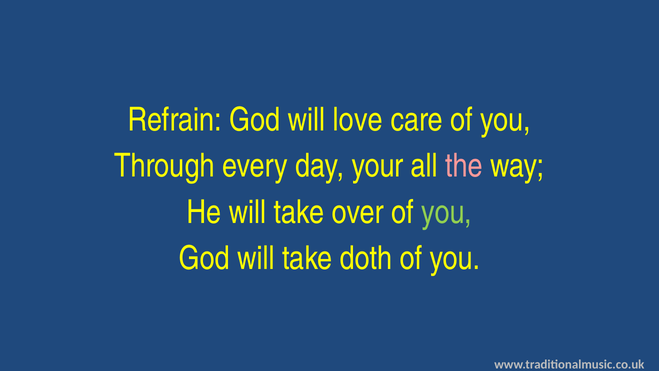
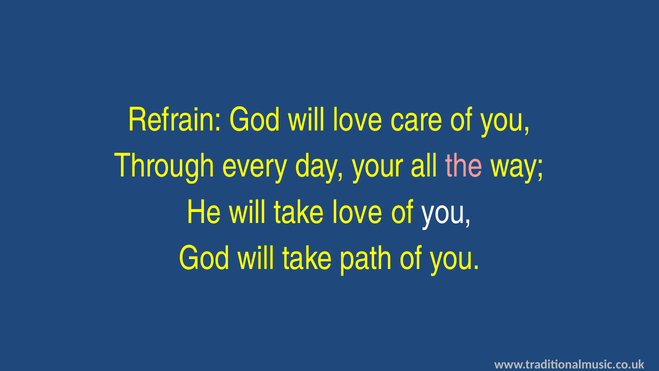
take over: over -> love (358, 212)
you colour: light green -> white (447, 212)
doth: doth -> path (366, 258)
